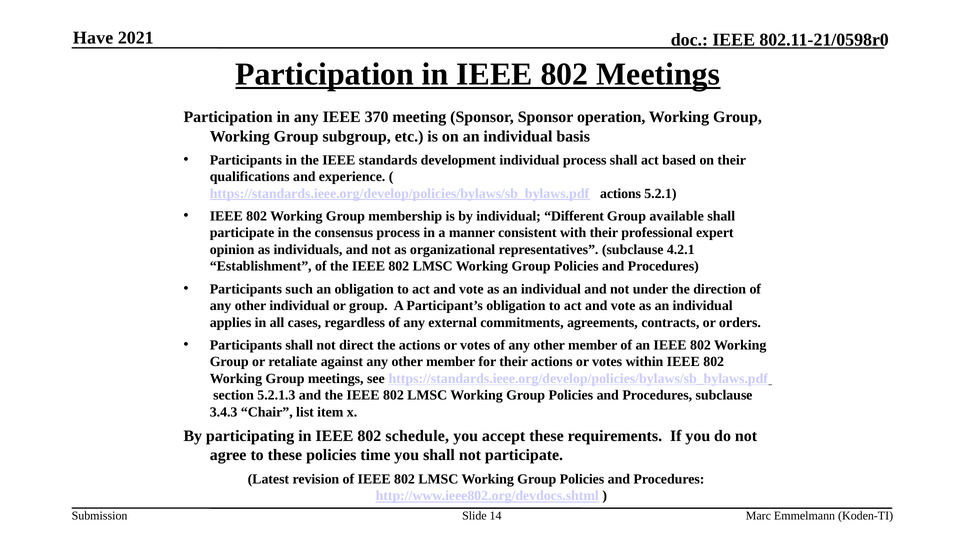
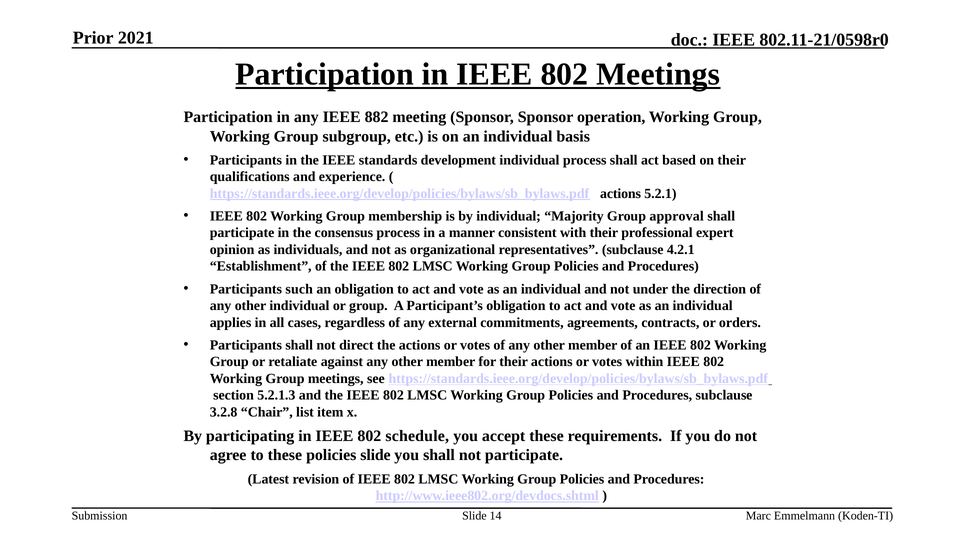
Have: Have -> Prior (93, 38)
370: 370 -> 882 (377, 117)
Different: Different -> Majority (574, 216)
available: available -> approval (677, 216)
3.4.3: 3.4.3 -> 3.2.8 (224, 412)
policies time: time -> slide (375, 455)
